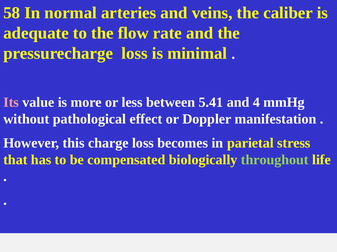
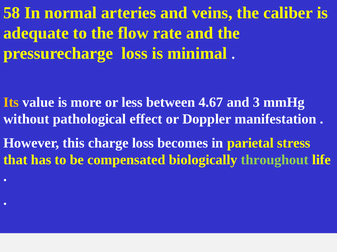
Its colour: pink -> yellow (11, 103)
5.41: 5.41 -> 4.67 (211, 103)
4: 4 -> 3 (256, 103)
